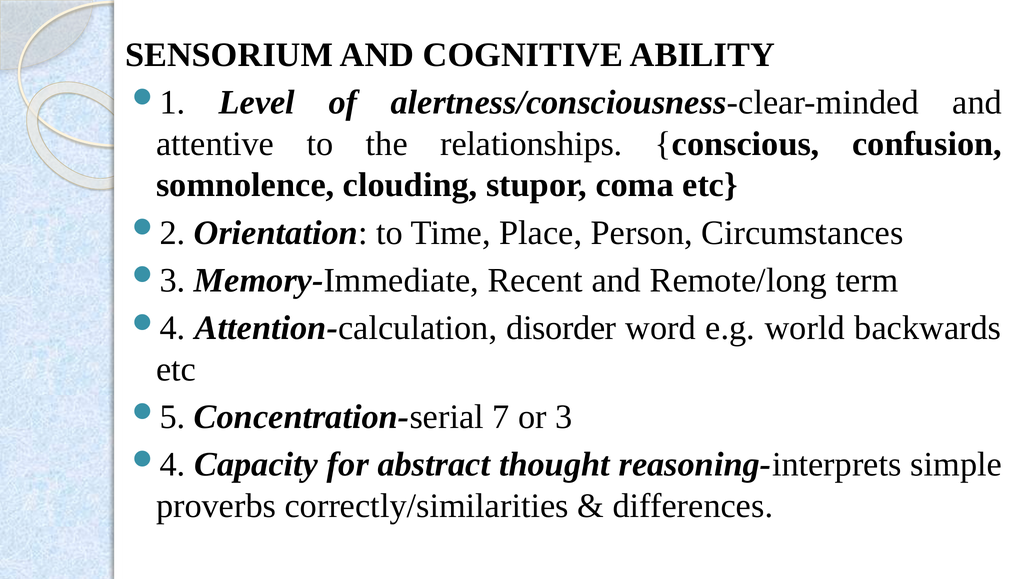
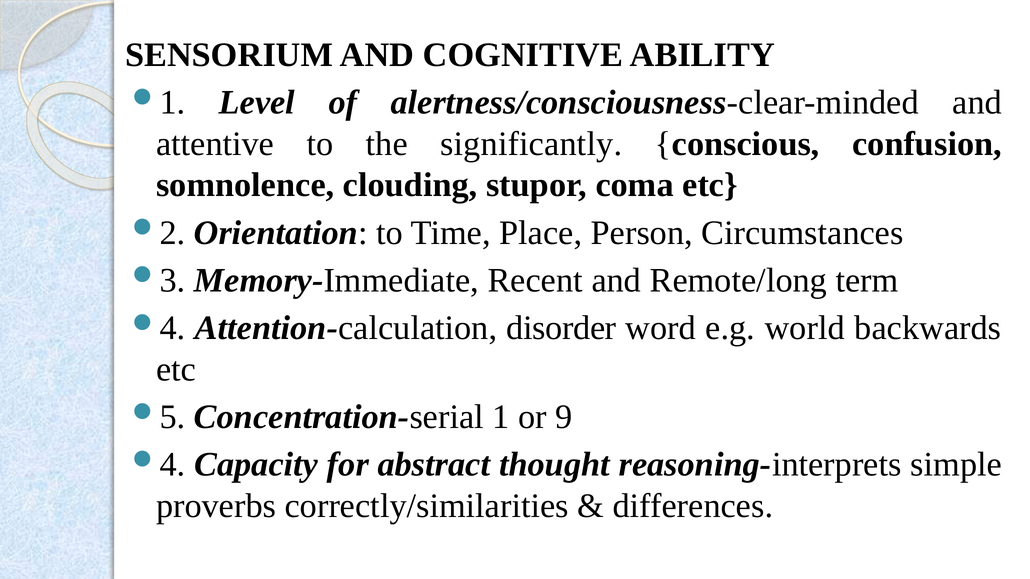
relationships: relationships -> significantly (531, 144)
7: 7 -> 1 (501, 417)
3: 3 -> 9 (564, 417)
